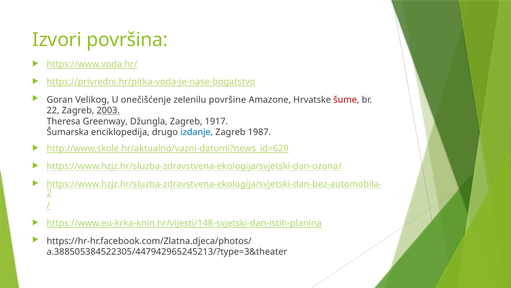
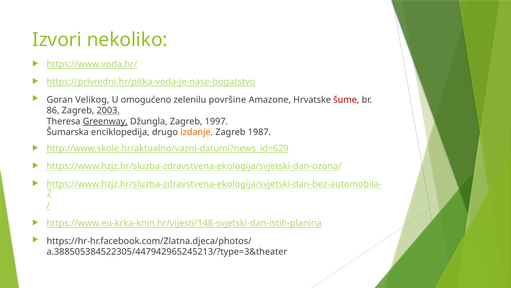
površina: površina -> nekoliko (127, 40)
onečišćenje: onečišćenje -> omogućeno (146, 99)
22: 22 -> 86 (53, 110)
Greenway underline: none -> present (105, 121)
1917: 1917 -> 1997 (216, 121)
izdanje colour: blue -> orange (197, 132)
